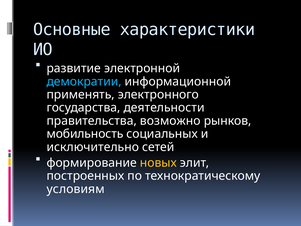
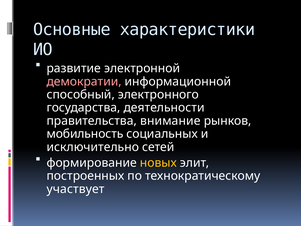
демократии colour: light blue -> pink (84, 81)
применять: применять -> способный (81, 95)
возможно: возможно -> внимание (170, 121)
условиям: условиям -> участвует (76, 189)
